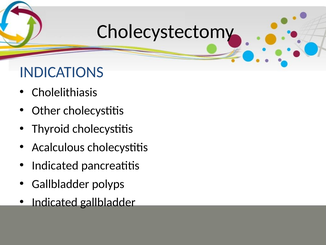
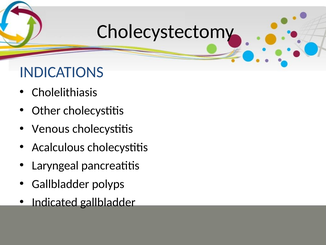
Thyroid: Thyroid -> Venous (51, 129)
Indicated: Indicated -> Laryngeal (55, 165)
